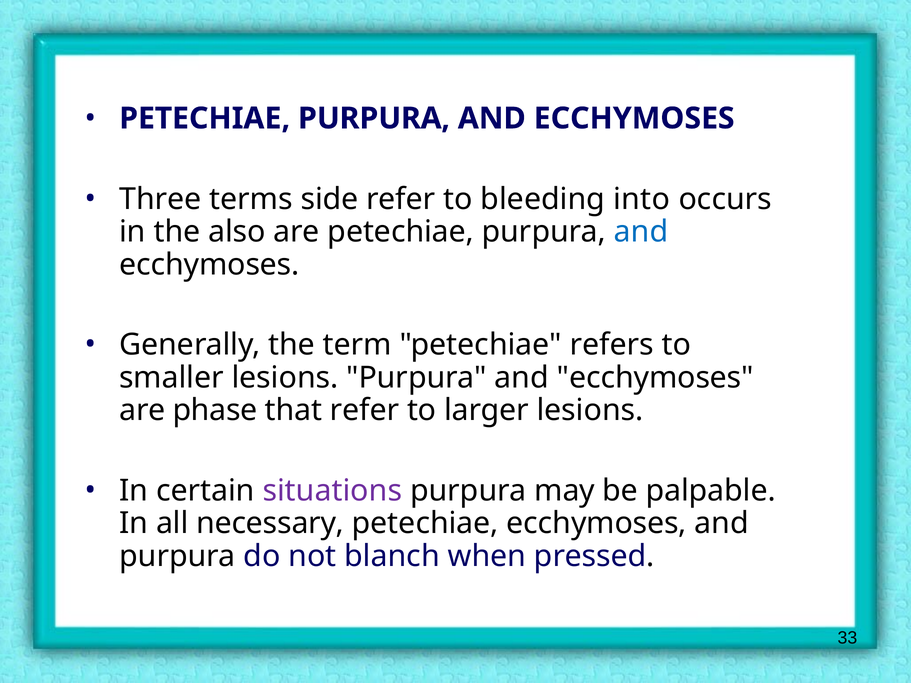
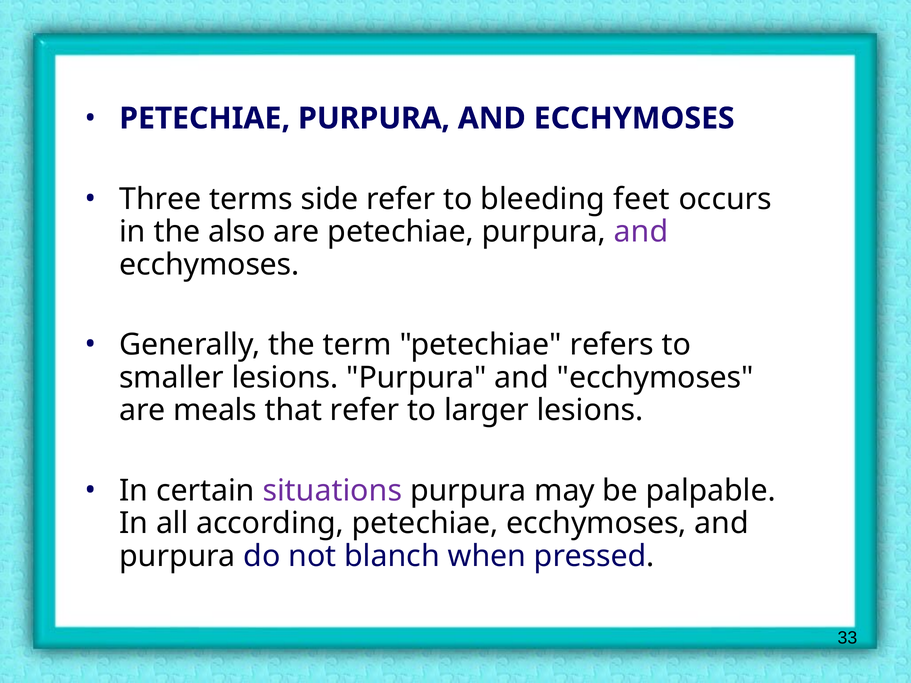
into: into -> feet (642, 199)
and colour: blue -> purple (641, 232)
phase: phase -> meals (215, 411)
necessary: necessary -> according (270, 524)
